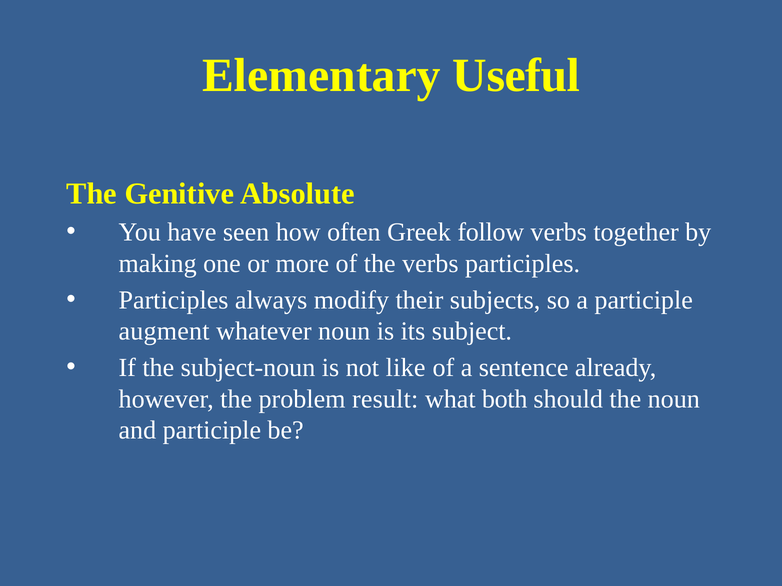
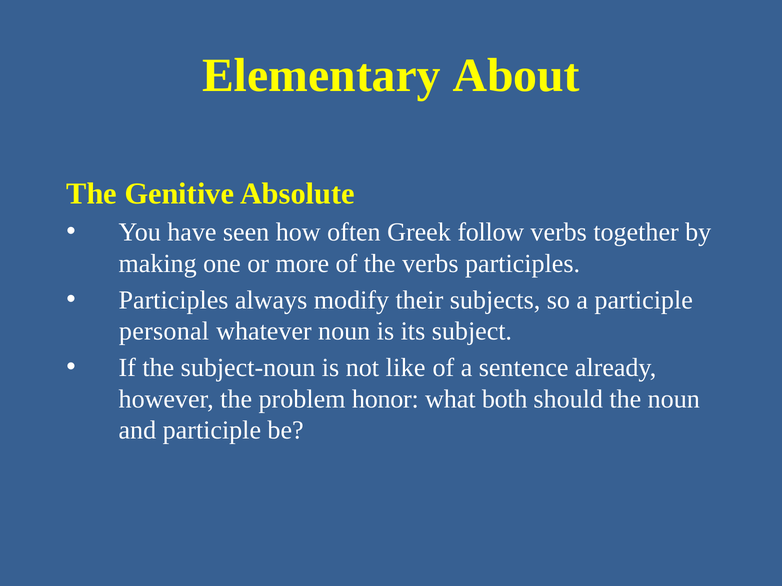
Useful: Useful -> About (516, 76)
augment: augment -> personal (164, 332)
result: result -> honor (385, 399)
